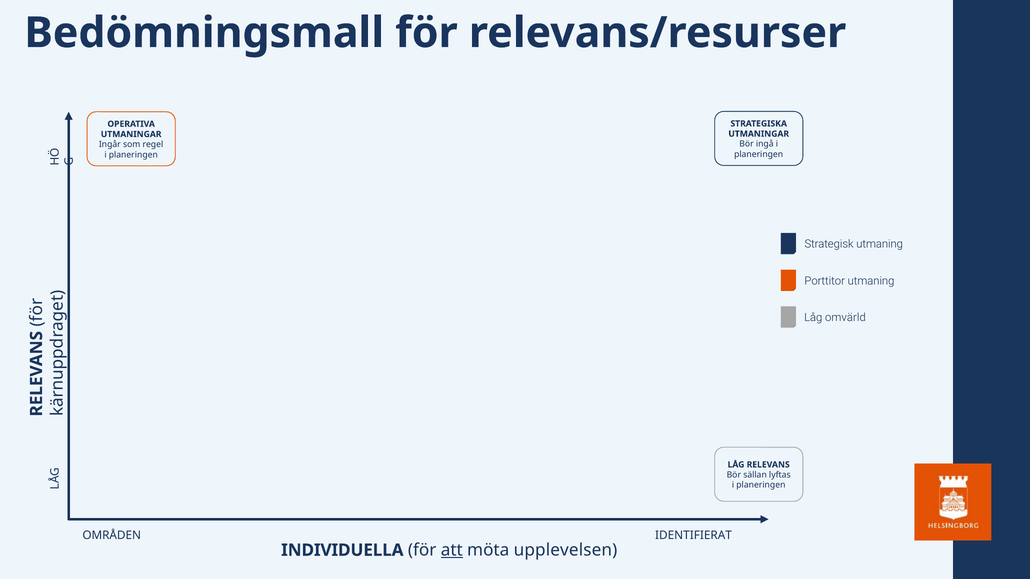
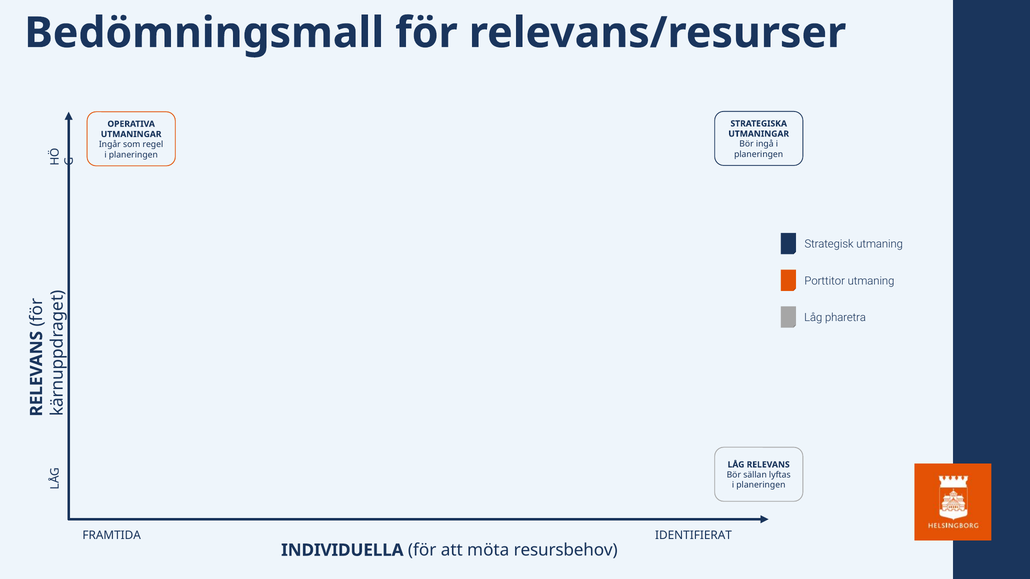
omvärld: omvärld -> pharetra (845, 318)
OMRÅDEN: OMRÅDEN -> FRAMTIDA (112, 536)
att underline: present -> none (452, 551)
upplevelsen: upplevelsen -> resursbehov (566, 551)
